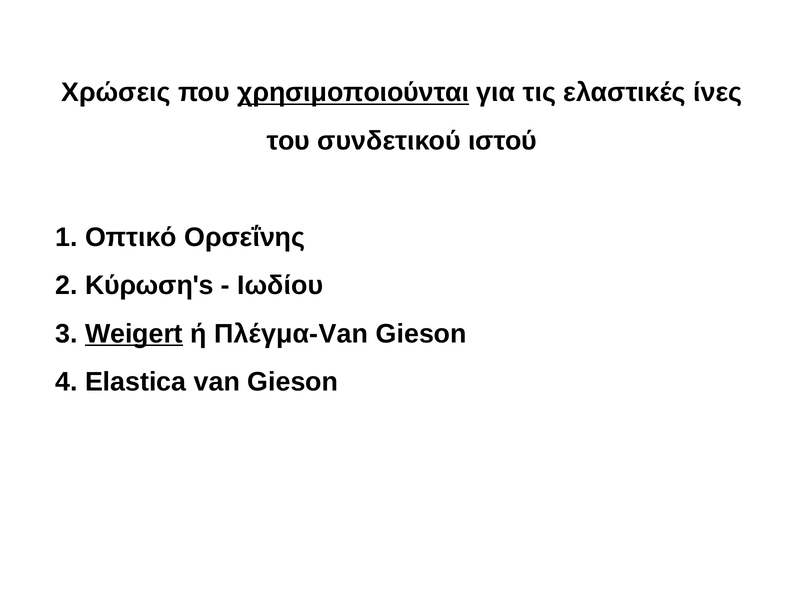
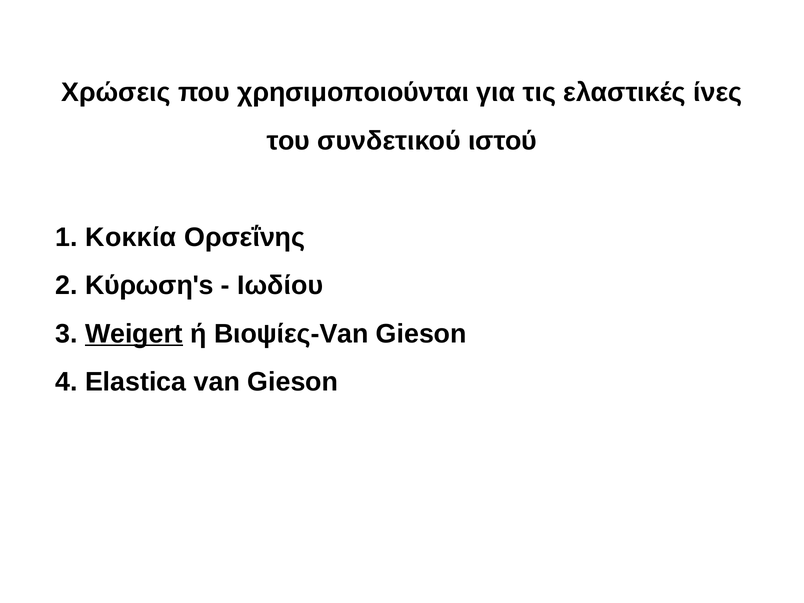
χρησιμοποιούνται underline: present -> none (353, 93)
Οπτικό: Οπτικό -> Κοκκία (131, 237)
Πλέγμα-Van: Πλέγμα-Van -> Βιοψίες-Van (291, 334)
